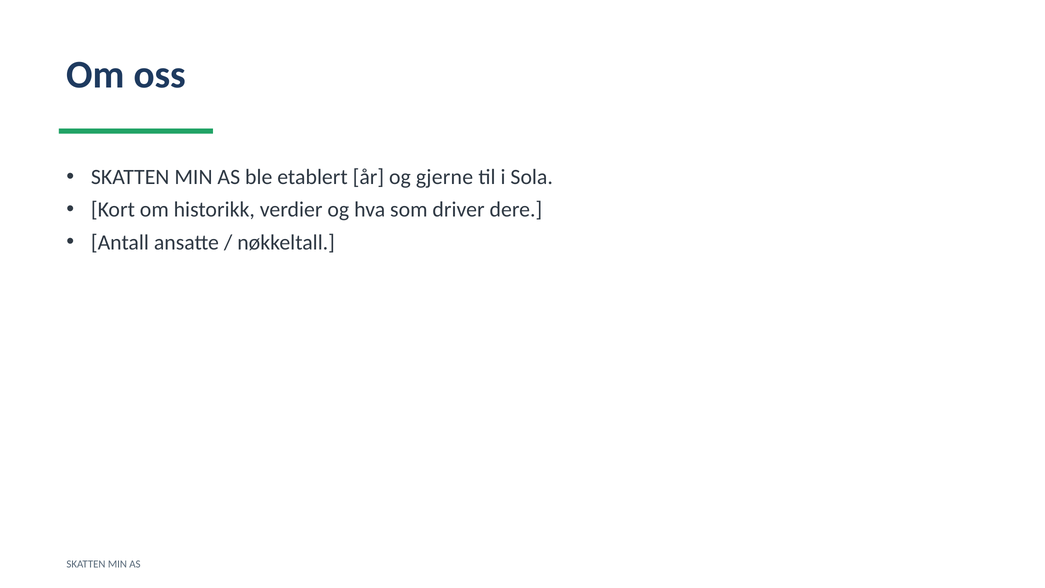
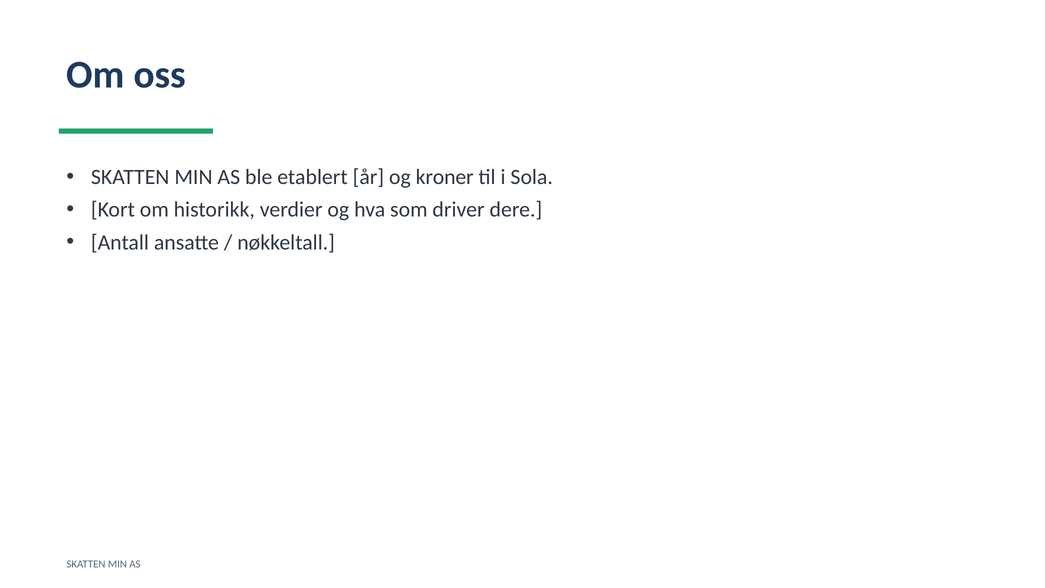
gjerne: gjerne -> kroner (445, 177)
